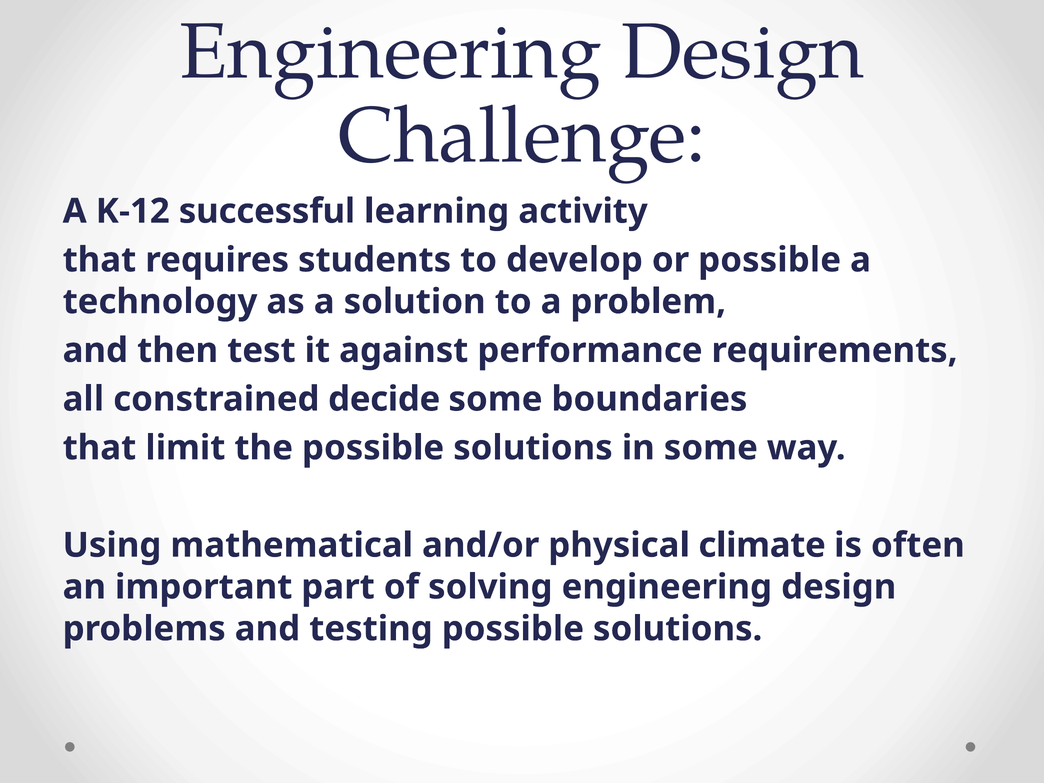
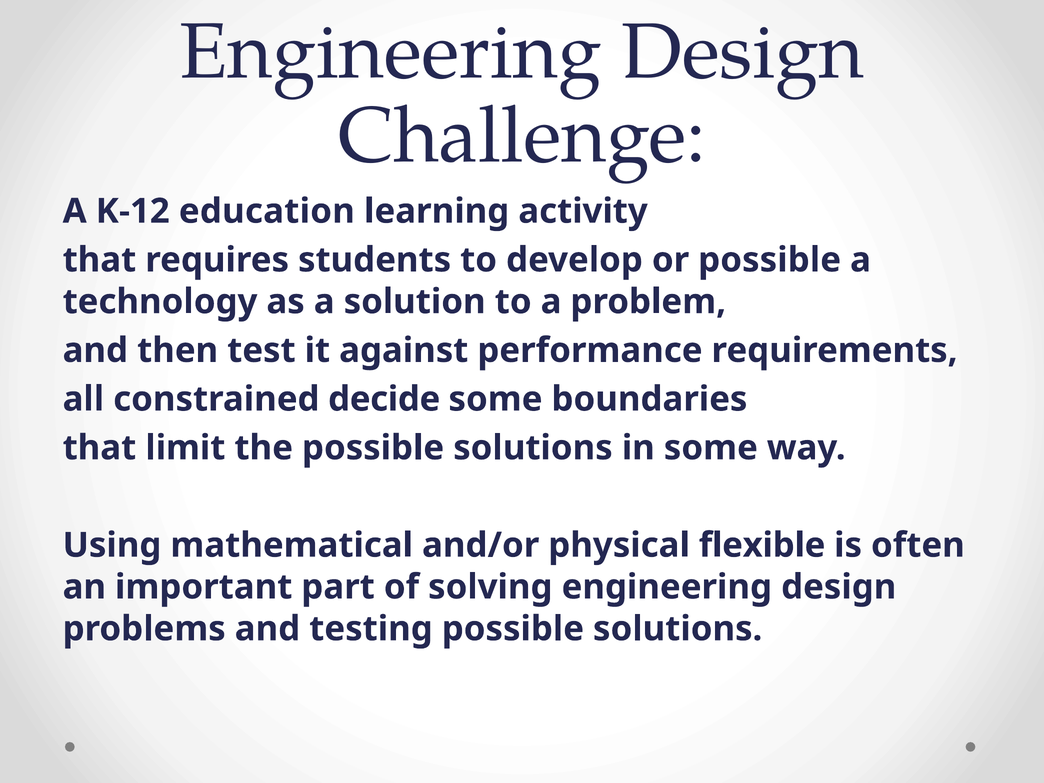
successful: successful -> education (267, 211)
climate: climate -> flexible (762, 545)
